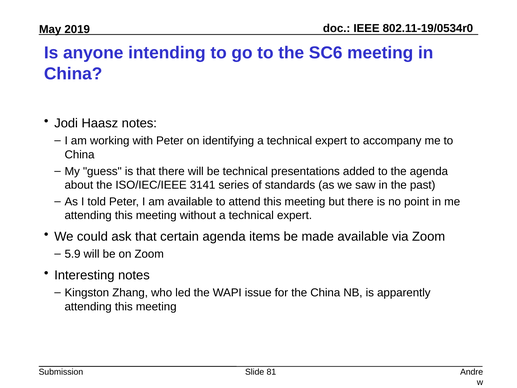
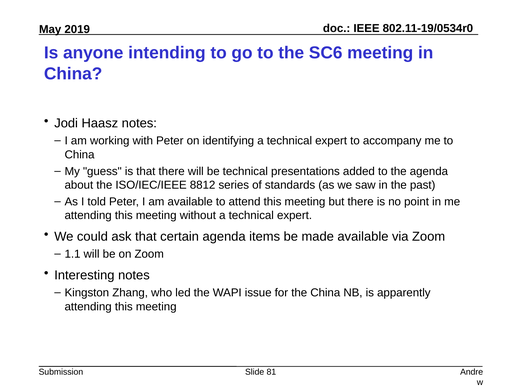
3141: 3141 -> 8812 (203, 185)
5.9: 5.9 -> 1.1 (73, 254)
